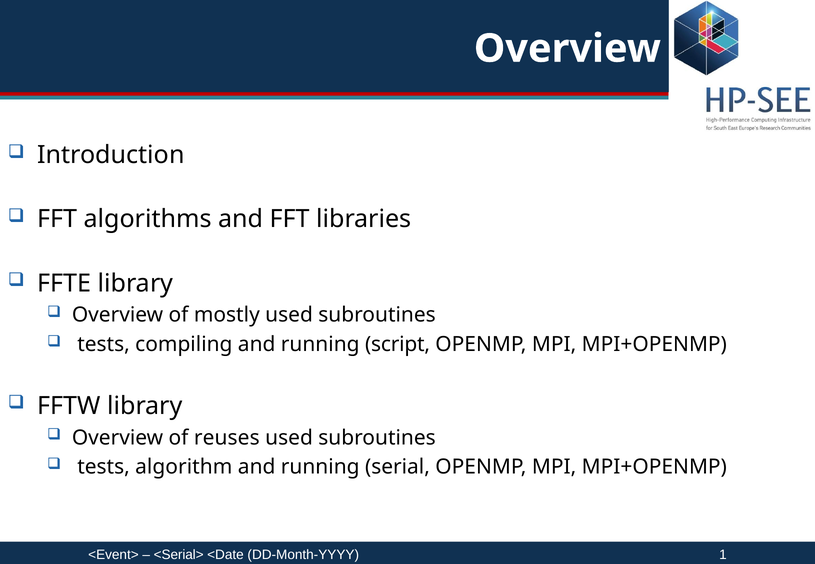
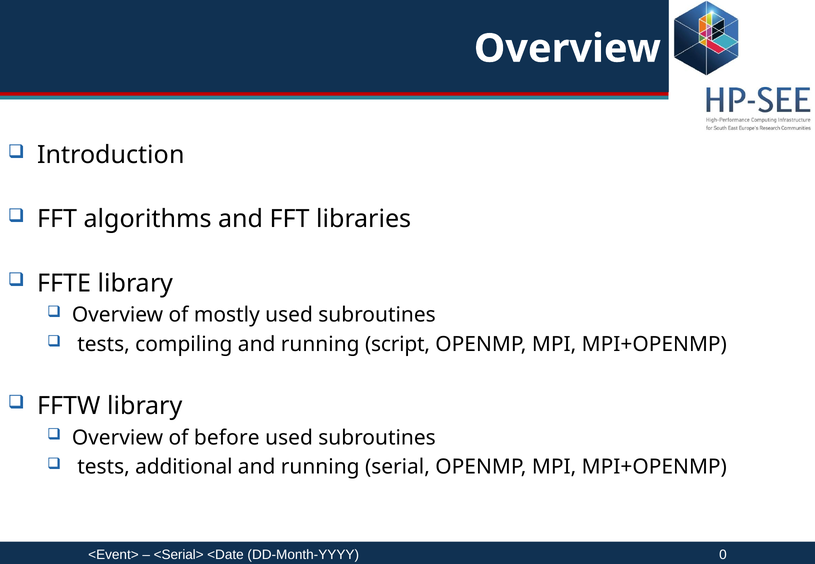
reuses: reuses -> before (227, 438)
algorithm: algorithm -> additional (184, 467)
1: 1 -> 0 (723, 555)
